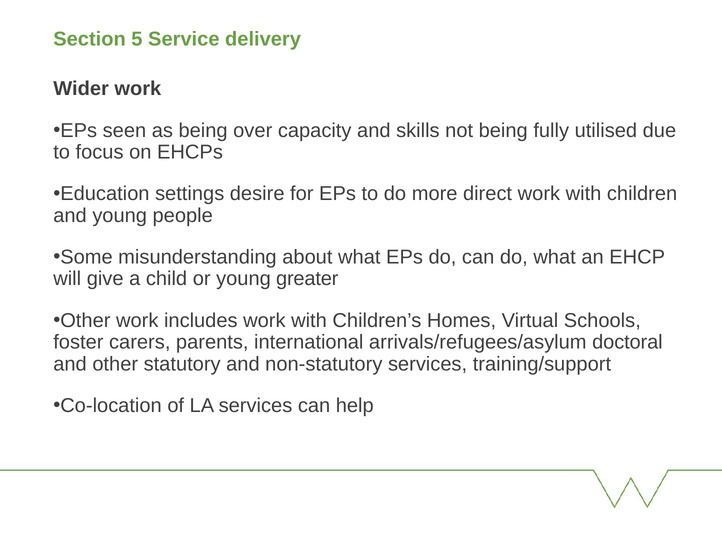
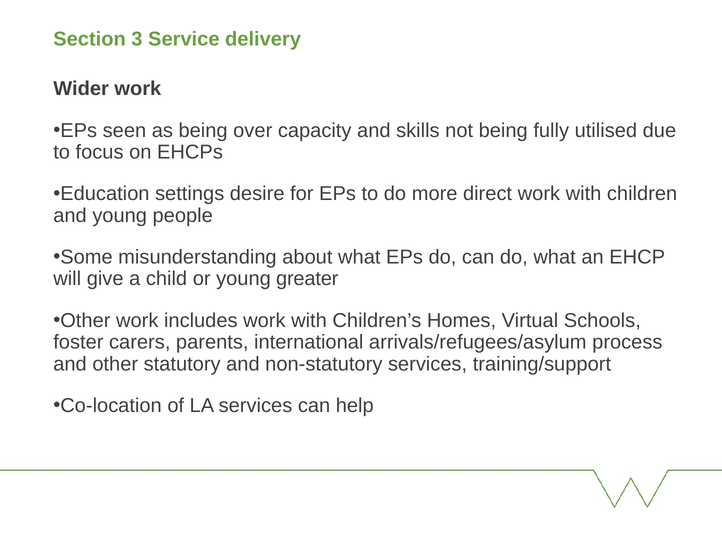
5: 5 -> 3 (137, 39)
doctoral: doctoral -> process (627, 343)
